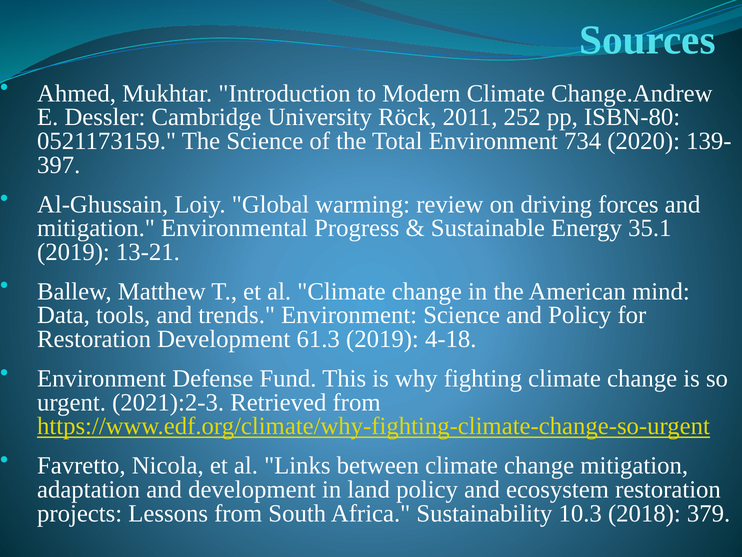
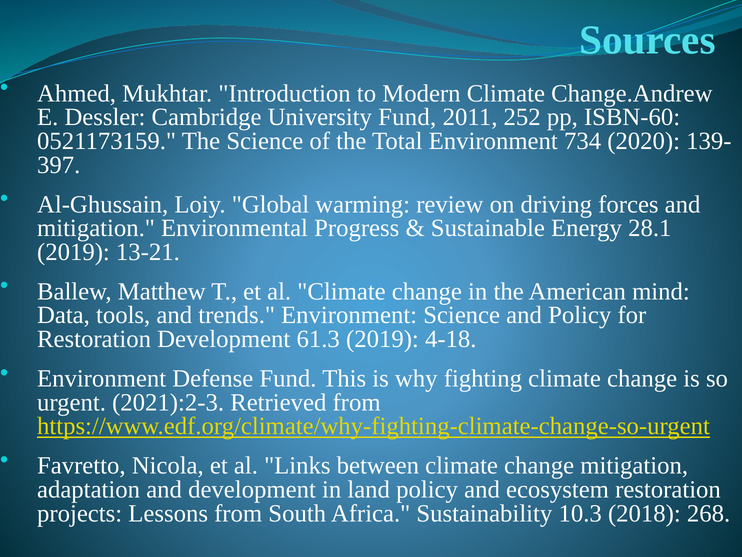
University Röck: Röck -> Fund (407, 117)
ISBN-80: ISBN-80 -> ISBN-60 (632, 117)
35.1: 35.1 -> 28.1 (650, 228)
379: 379 -> 268 (709, 513)
